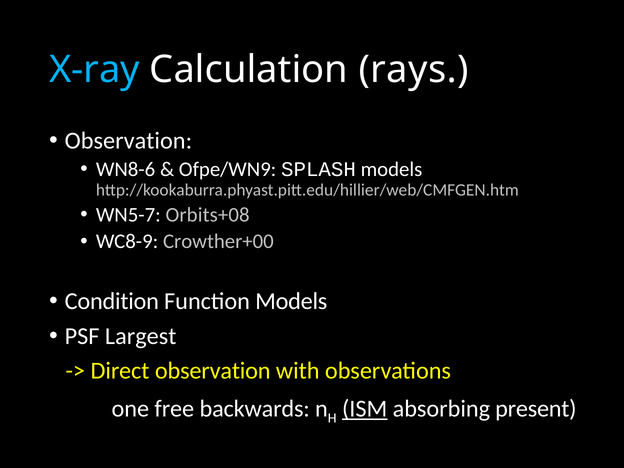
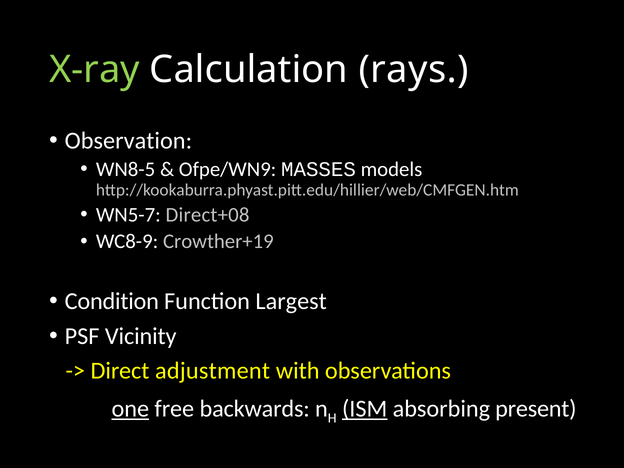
X-ray colour: light blue -> light green (94, 70)
WN8-6: WN8-6 -> WN8-5 (126, 169)
SPLASH: SPLASH -> MASSES (318, 169)
Orbits+08: Orbits+08 -> Direct+08 (208, 215)
Crowther+00: Crowther+00 -> Crowther+19 (218, 242)
Function Models: Models -> Largest (291, 301)
Largest: Largest -> Vicinity (141, 336)
Direct observation: observation -> adjustment (213, 371)
one underline: none -> present (130, 409)
